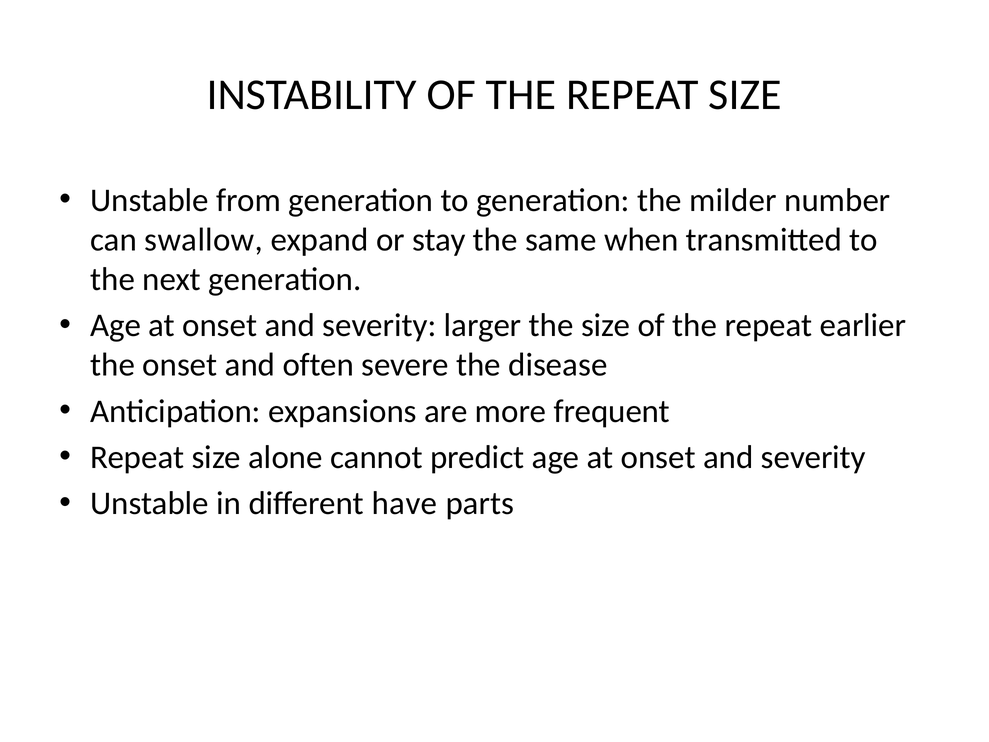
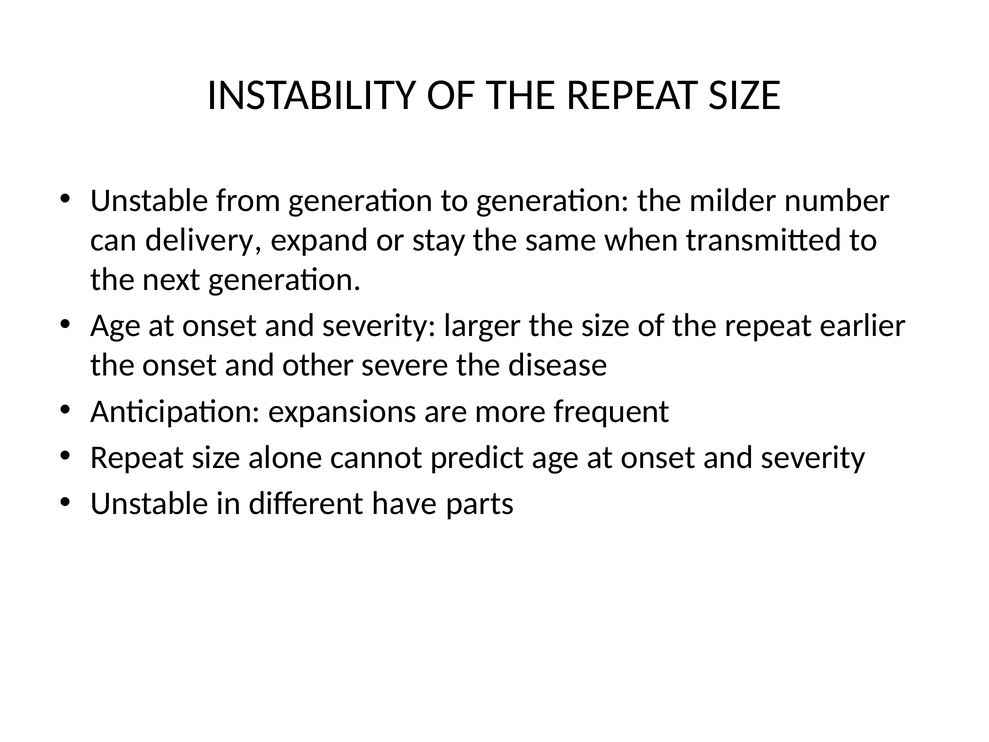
swallow: swallow -> delivery (204, 240)
often: often -> other (318, 365)
